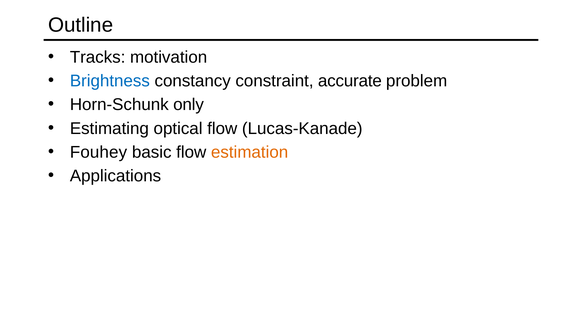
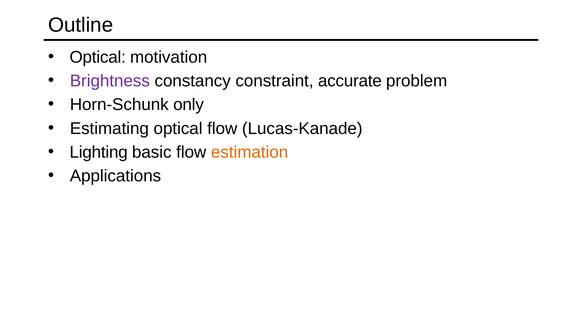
Tracks: Tracks -> Optical (98, 57)
Brightness colour: blue -> purple (110, 81)
Fouhey: Fouhey -> Lighting (99, 152)
